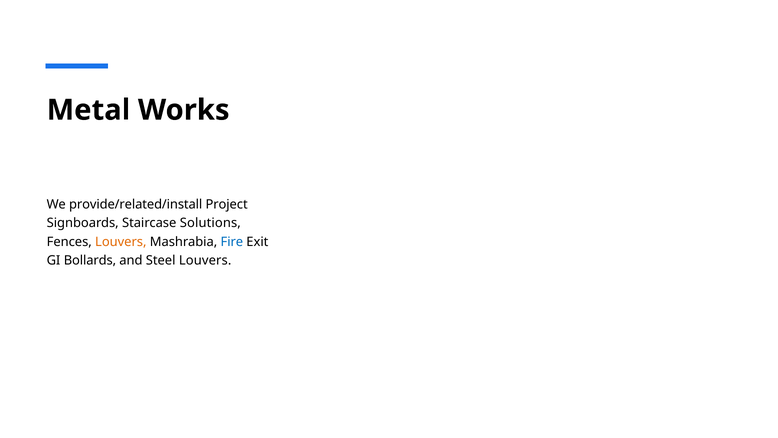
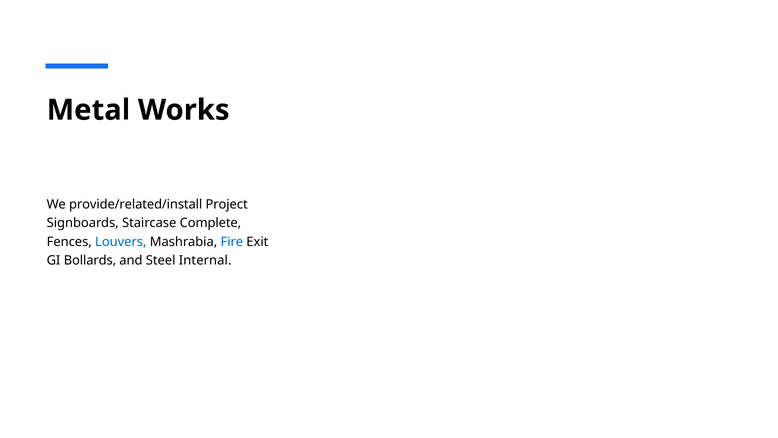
Solutions: Solutions -> Complete (210, 223)
Louvers colour: orange -> blue (121, 242)
Steel Louvers: Louvers -> Internal (205, 260)
